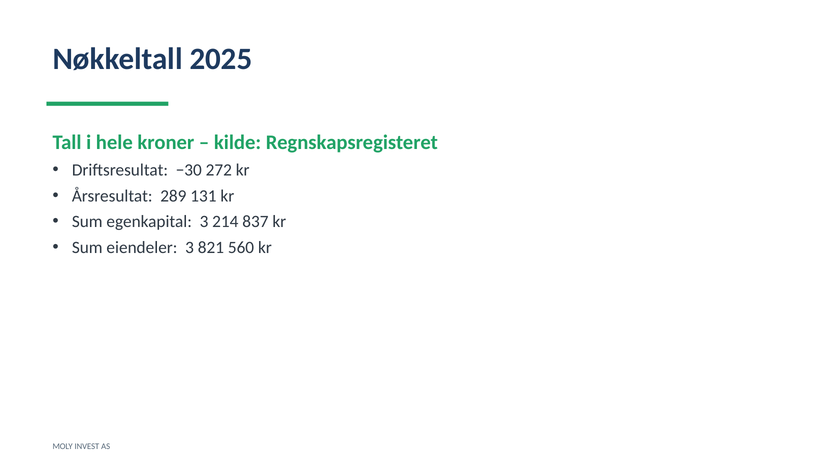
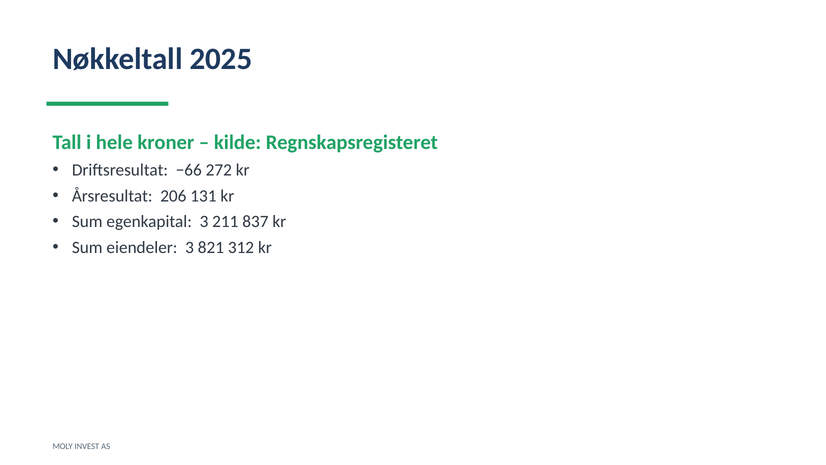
−30: −30 -> −66 (189, 170)
289: 289 -> 206 (173, 196)
214: 214 -> 211 (225, 222)
560: 560 -> 312 (241, 247)
